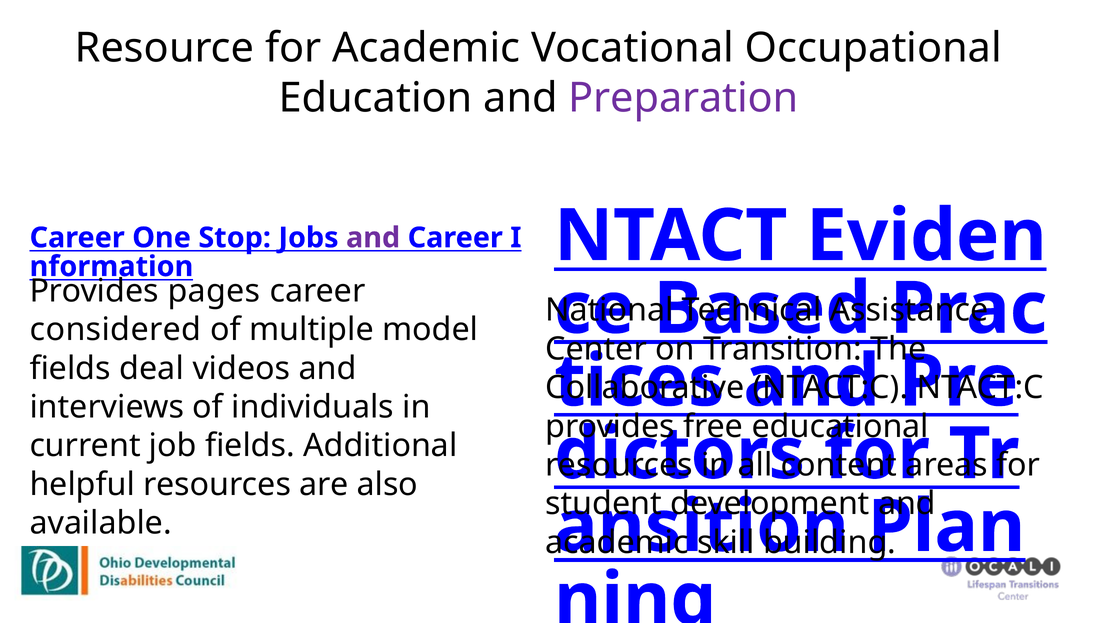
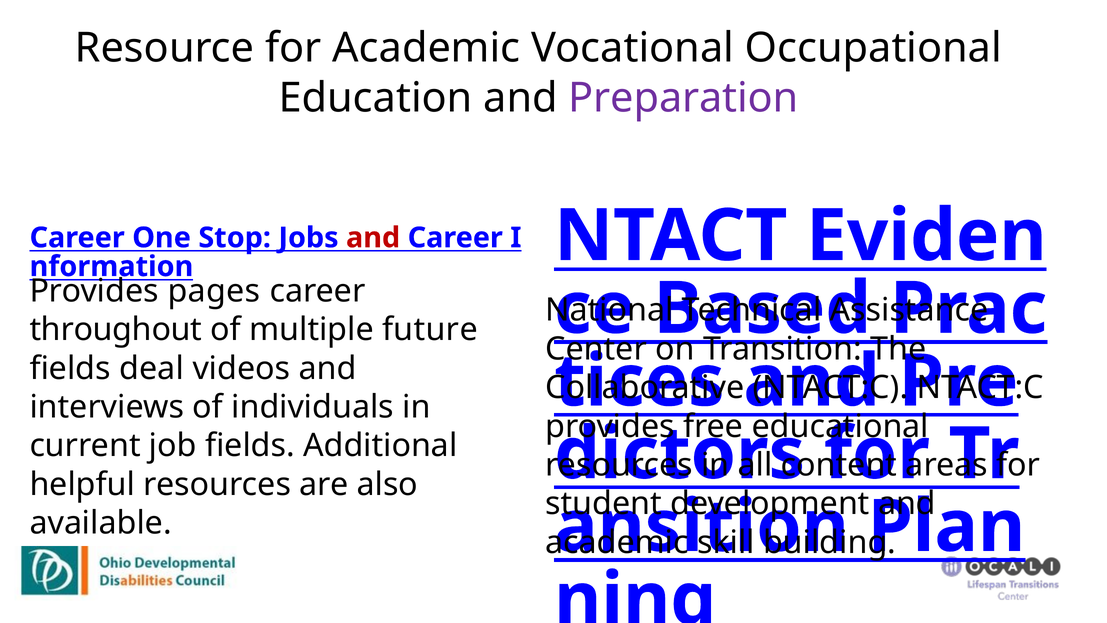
and colour: purple -> red (373, 238)
considered: considered -> throughout (116, 330)
model: model -> future (430, 330)
